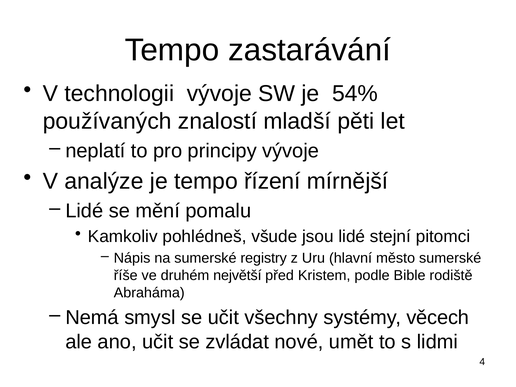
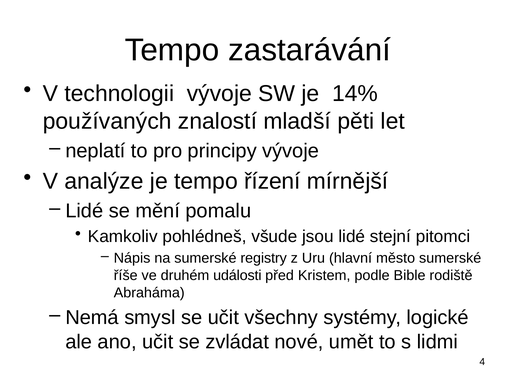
54%: 54% -> 14% (355, 94)
největší: největší -> události (237, 275)
věcech: věcech -> logické (438, 318)
